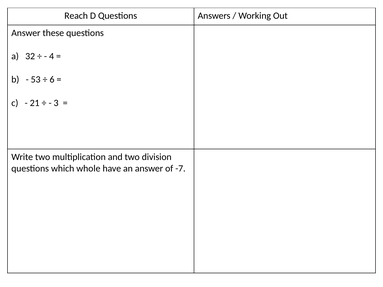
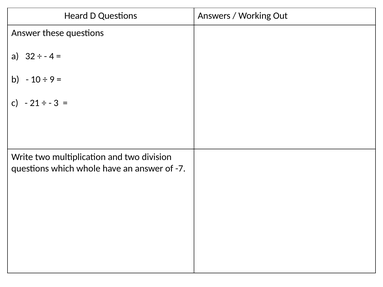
Reach: Reach -> Heard (76, 16)
53: 53 -> 10 (36, 80)
6: 6 -> 9 (52, 80)
